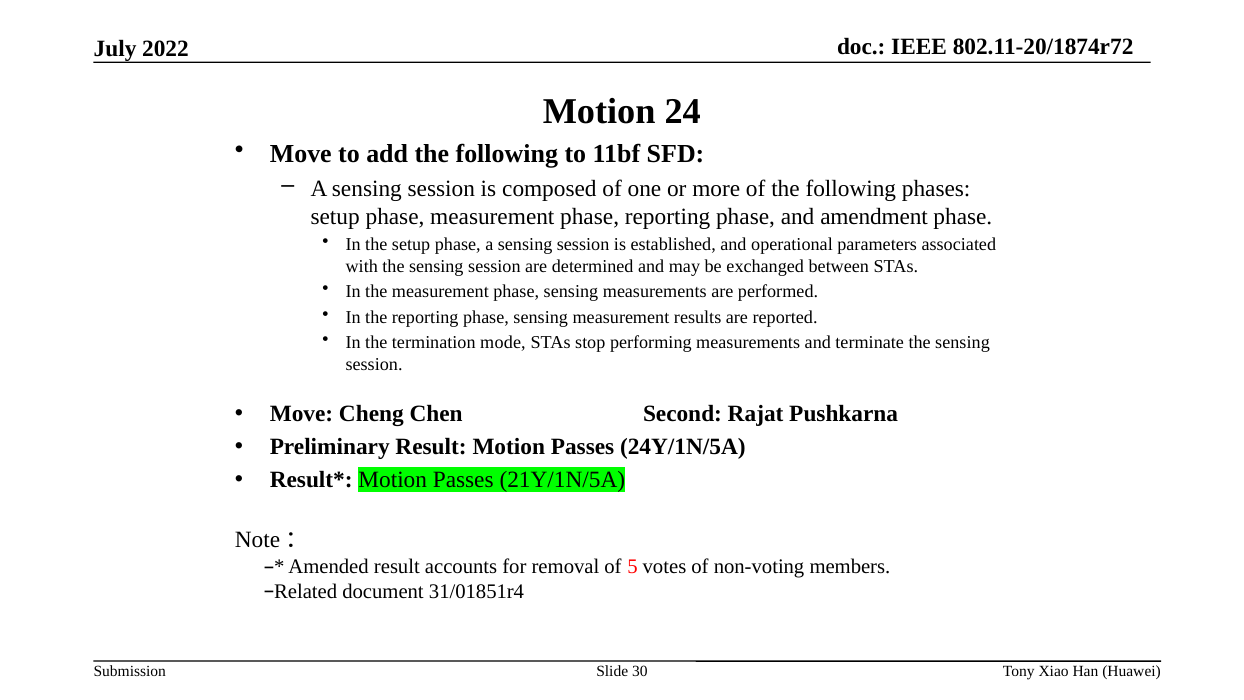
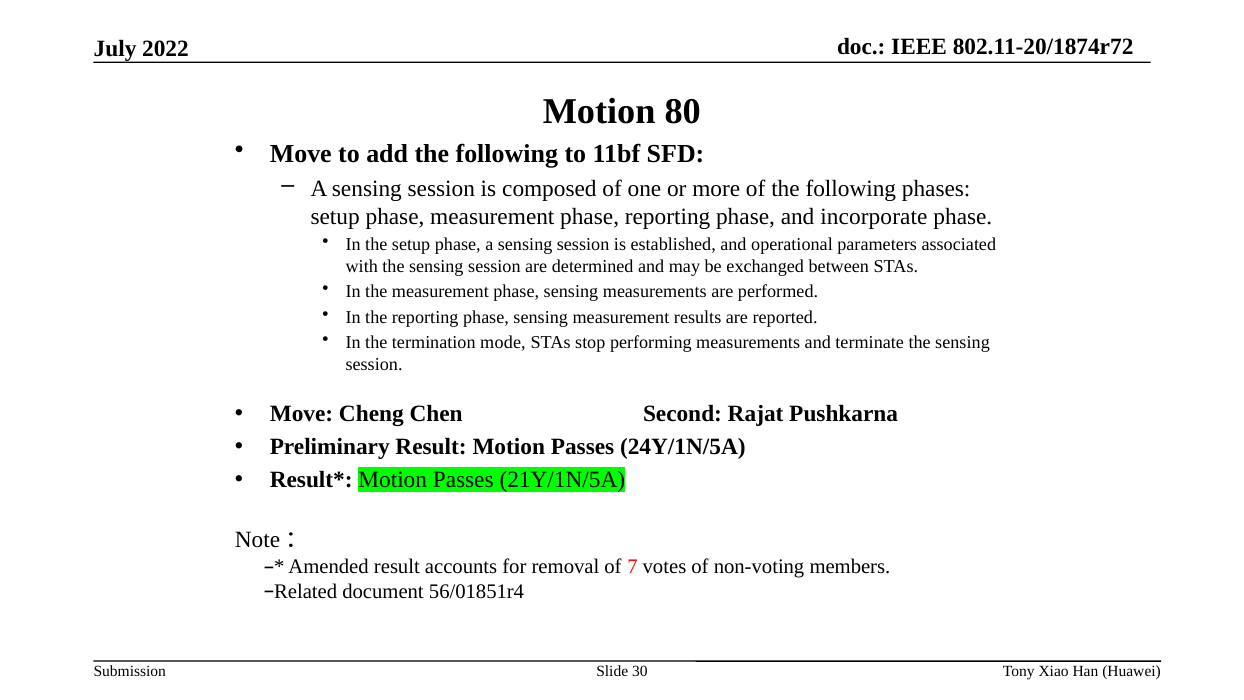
24: 24 -> 80 (683, 111)
amendment: amendment -> incorporate (874, 216)
5: 5 -> 7 (633, 566)
31/01851r4: 31/01851r4 -> 56/01851r4 (477, 591)
